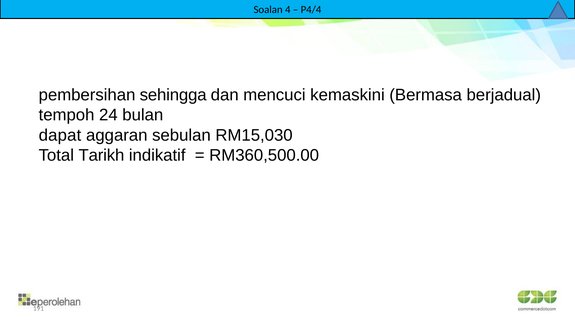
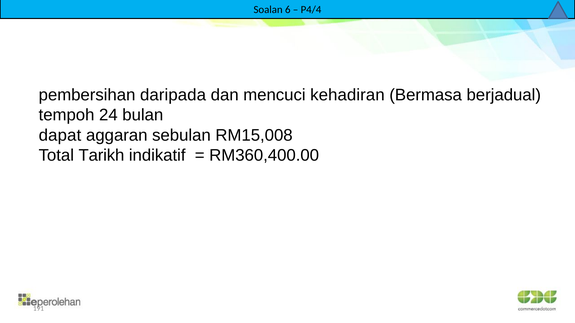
4: 4 -> 6 (288, 10)
sehingga: sehingga -> daripada (173, 95)
kemaskini: kemaskini -> kehadiran (347, 95)
RM15,030: RM15,030 -> RM15,008 (254, 135)
RM360,500.00: RM360,500.00 -> RM360,400.00 (264, 156)
